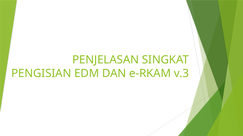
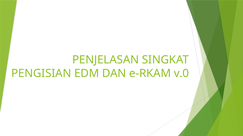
v.3: v.3 -> v.0 (181, 74)
